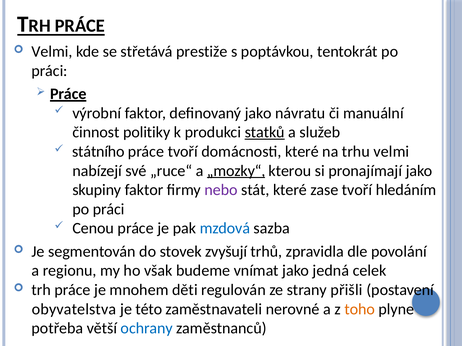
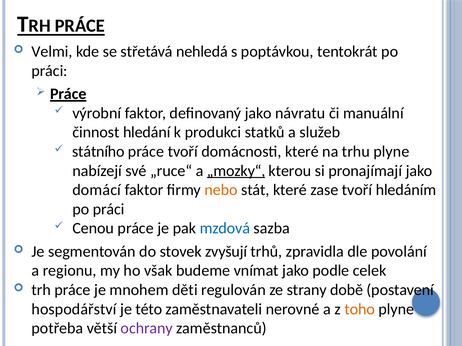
prestiže: prestiže -> nehledá (202, 52)
politiky: politiky -> hledání (147, 132)
statků underline: present -> none (265, 132)
trhu velmi: velmi -> plyne (391, 152)
skupiny: skupiny -> domácí (97, 190)
nebo colour: purple -> orange (221, 190)
jedná: jedná -> podle (331, 271)
přišli: přišli -> době (347, 290)
obyvatelstva: obyvatelstva -> hospodářství (74, 310)
ochrany colour: blue -> purple (147, 329)
